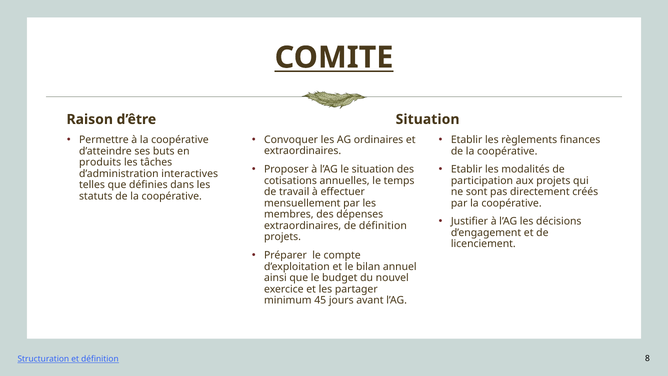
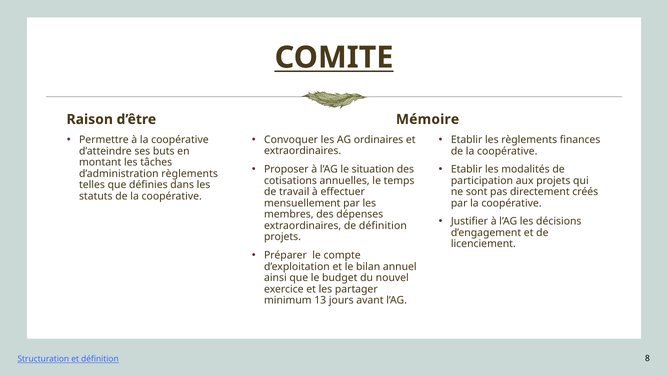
Situation: Situation -> Mémoire (428, 119)
produits: produits -> montant (100, 162)
d’administration interactives: interactives -> règlements (190, 174)
45: 45 -> 13 (320, 300)
